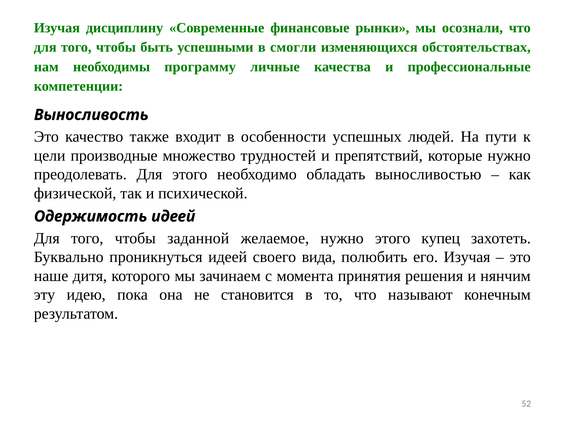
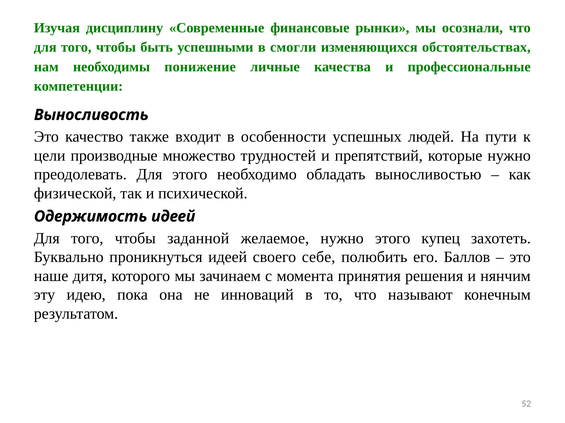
программу: программу -> понижение (200, 67)
вида: вида -> себе (319, 258)
его Изучая: Изучая -> Баллов (467, 258)
становится: становится -> инноваций (257, 295)
